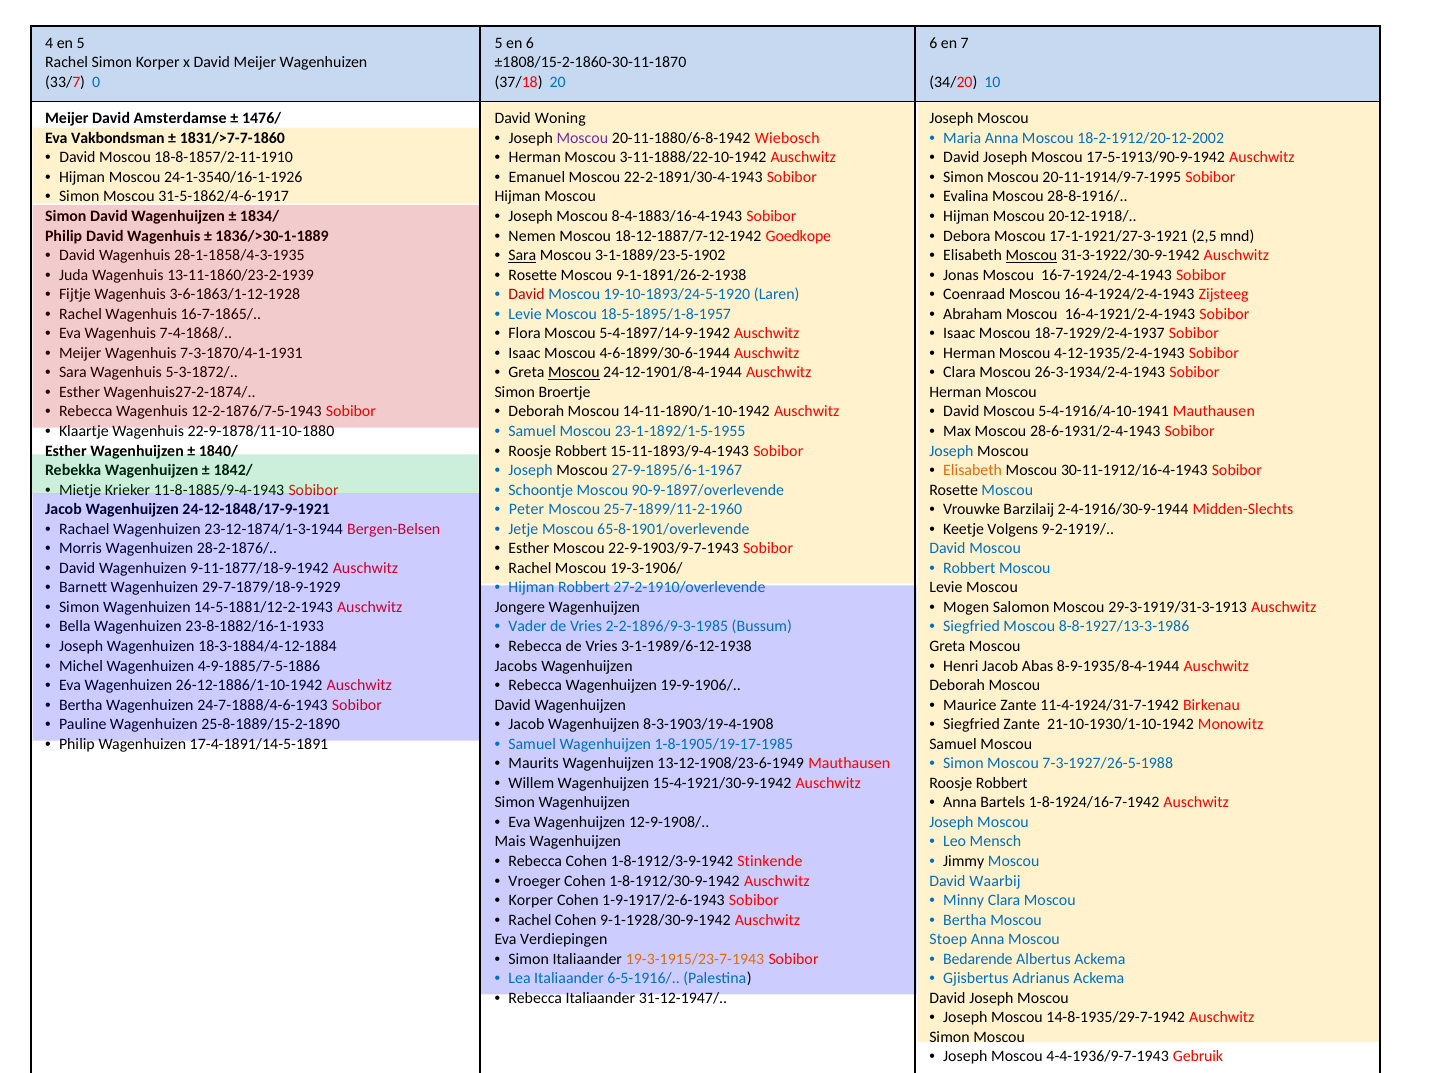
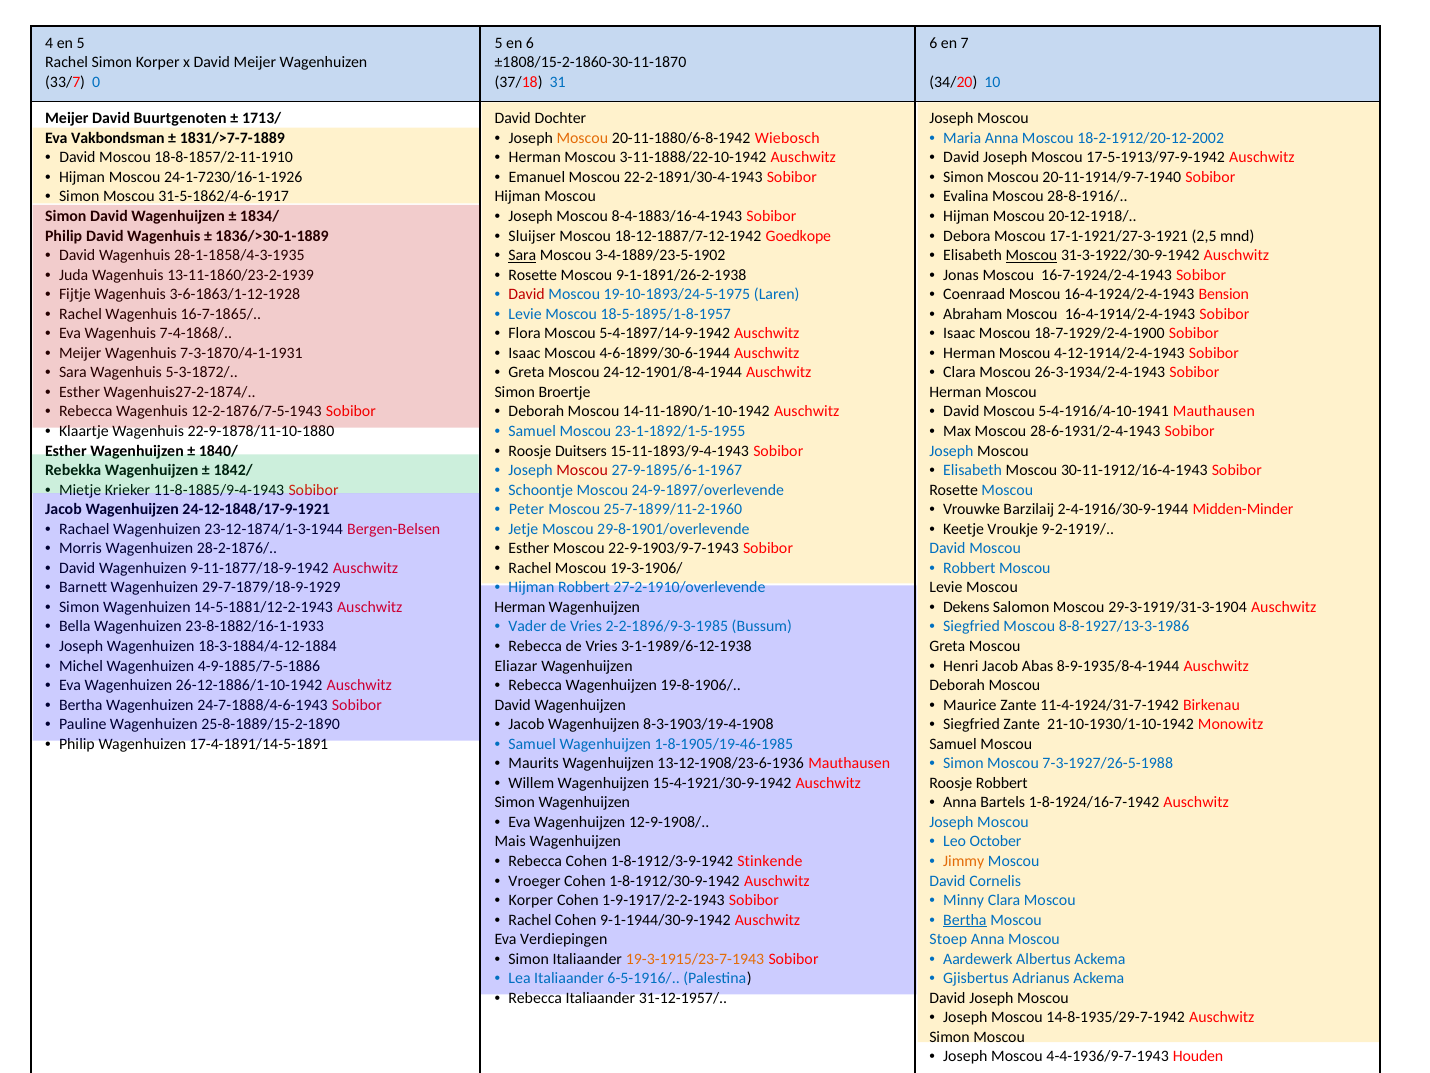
20: 20 -> 31 (558, 82)
Amsterdamse: Amsterdamse -> Buurtgenoten (180, 119)
1476/: 1476/ -> 1713/ (262, 119)
Woning: Woning -> Dochter (560, 119)
Moscou colour: purple -> orange (582, 138)
1831/>7-7-1860: 1831/>7-7-1860 -> 1831/>7-7-1889 (232, 138)
17-5-1913/90-9-1942: 17-5-1913/90-9-1942 -> 17-5-1913/97-9-1942 (1156, 158)
24-1-3540/16-1-1926: 24-1-3540/16-1-1926 -> 24-1-7230/16-1-1926 (233, 177)
20-11-1914/9-7-1995: 20-11-1914/9-7-1995 -> 20-11-1914/9-7-1940 (1112, 177)
Nemen: Nemen -> Sluijser (532, 236)
3-1-1889/23-5-1902: 3-1-1889/23-5-1902 -> 3-4-1889/23-5-1902 (660, 255)
19-10-1893/24-5-1920: 19-10-1893/24-5-1920 -> 19-10-1893/24-5-1975 (677, 294)
Zijsteeg: Zijsteeg -> Bension (1224, 294)
16-4-1921/2-4-1943: 16-4-1921/2-4-1943 -> 16-4-1914/2-4-1943 (1130, 314)
18-7-1929/2-4-1937: 18-7-1929/2-4-1937 -> 18-7-1929/2-4-1900 (1100, 333)
4-12-1935/2-4-1943: 4-12-1935/2-4-1943 -> 4-12-1914/2-4-1943 (1119, 353)
Moscou underline: present -> none (574, 372)
Robbert: Robbert -> Duitsers (581, 451)
Moscou colour: black -> red (582, 470)
Elisabeth colour: orange -> blue (973, 470)
90-9-1897/overlevende: 90-9-1897/overlevende -> 24-9-1897/overlevende (708, 490)
Midden-Slechts: Midden-Slechts -> Midden-Minder (1243, 509)
65-8-1901/overlevende: 65-8-1901/overlevende -> 29-8-1901/overlevende (673, 529)
Volgens: Volgens -> Vroukje (1013, 529)
Mogen: Mogen -> Dekens (966, 607)
29-3-1919/31-3-1913: 29-3-1919/31-3-1913 -> 29-3-1919/31-3-1904 (1178, 607)
Jongere: Jongere -> Herman (520, 607)
Jacobs: Jacobs -> Eliazar (516, 666)
19-9-1906/: 19-9-1906/ -> 19-8-1906/ (701, 685)
1-8-1905/19-17-1985: 1-8-1905/19-17-1985 -> 1-8-1905/19-46-1985 (724, 744)
13-12-1908/23-6-1949: 13-12-1908/23-6-1949 -> 13-12-1908/23-6-1936 (731, 763)
Mensch: Mensch -> October (996, 841)
Jimmy colour: black -> orange (964, 861)
Waarbij: Waarbij -> Cornelis (995, 880)
1-9-1917/2-6-1943: 1-9-1917/2-6-1943 -> 1-9-1917/2-2-1943 (663, 900)
9-1-1928/30-9-1942: 9-1-1928/30-9-1942 -> 9-1-1944/30-9-1942 (665, 919)
Bertha underline: none -> present (965, 919)
Bedarende: Bedarende -> Aardewerk (978, 959)
31-12-1947/: 31-12-1947/ -> 31-12-1957/ (683, 998)
Gebruik: Gebruik -> Houden (1198, 1056)
